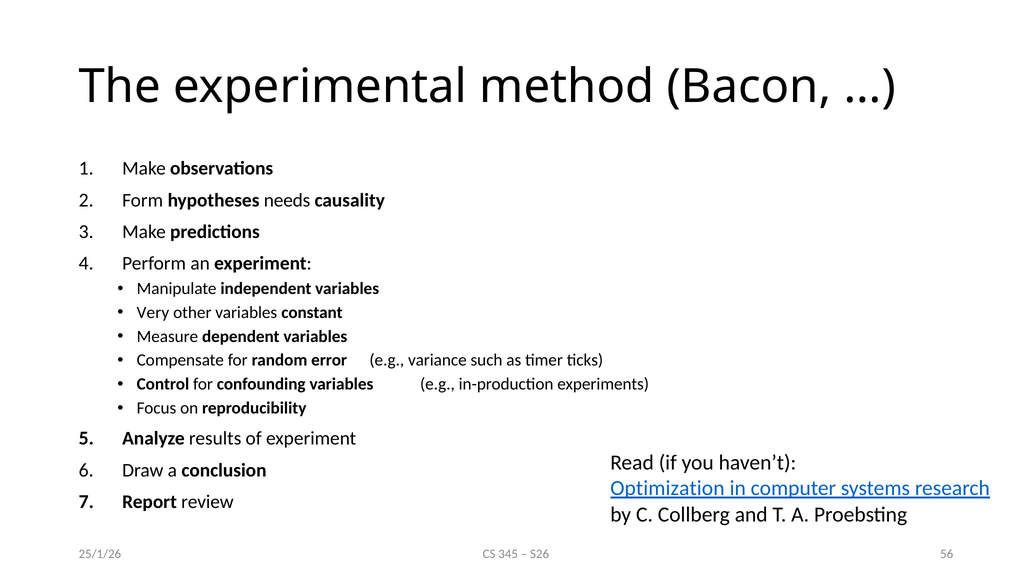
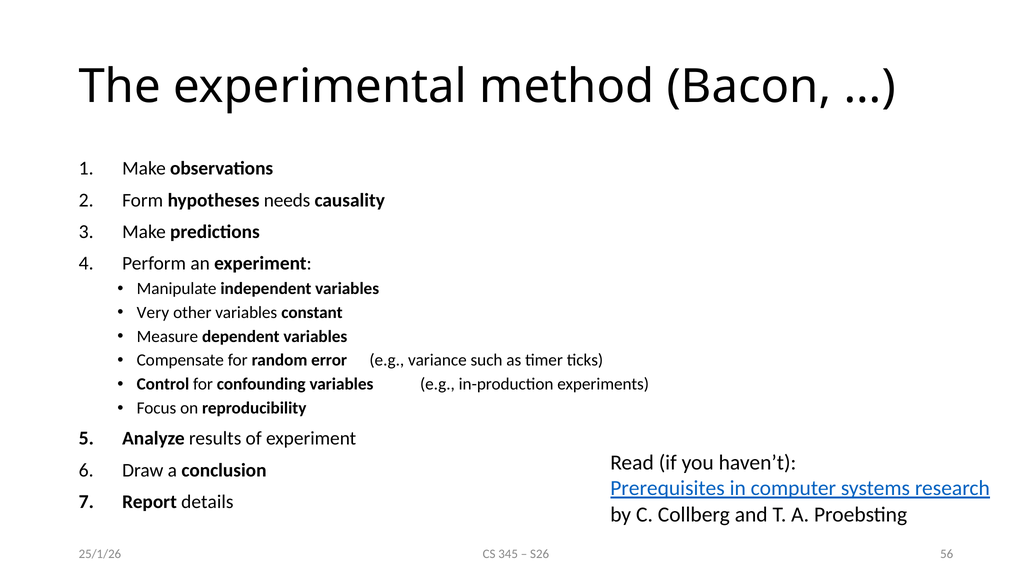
Optimization: Optimization -> Prerequisites (667, 489)
review: review -> details (207, 502)
